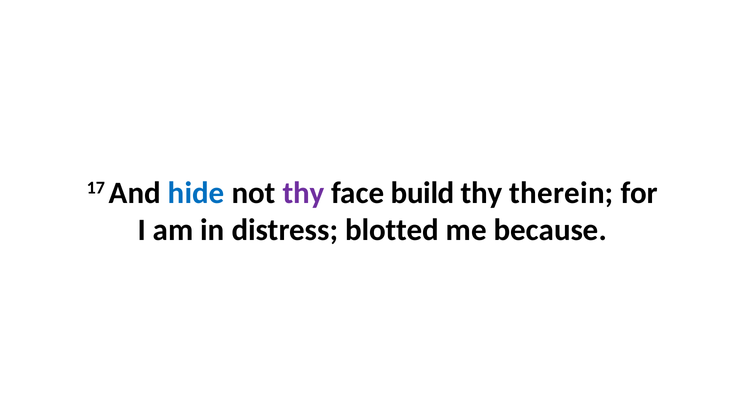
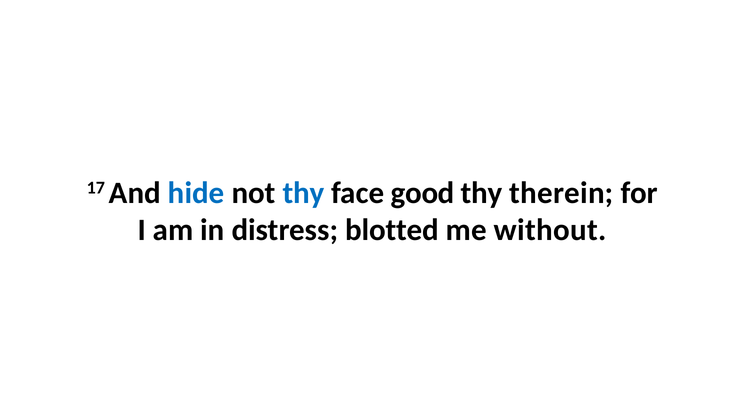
thy colour: purple -> blue (303, 193)
build: build -> good (423, 193)
because: because -> without (550, 230)
